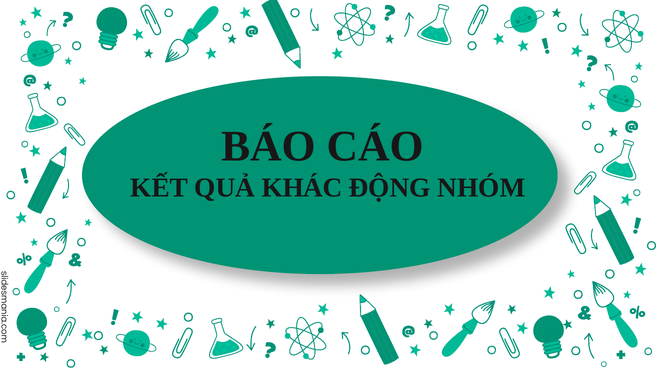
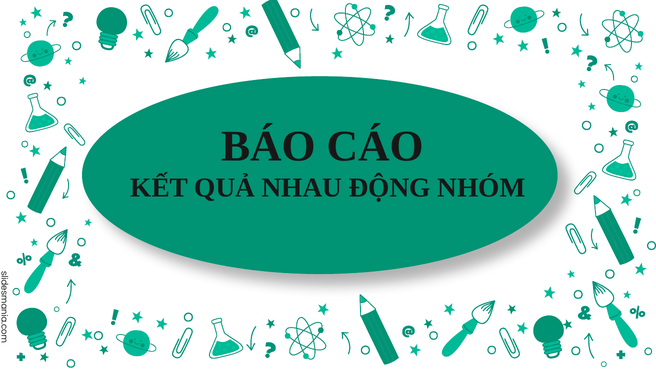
KHÁC: KHÁC -> NHAU (302, 188)
